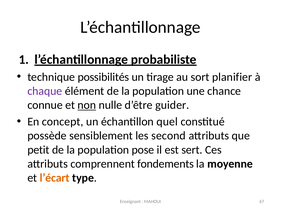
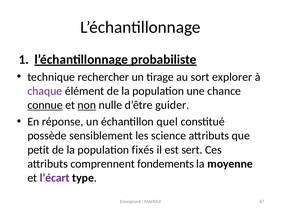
possibilités: possibilités -> rechercher (103, 77)
planifier: planifier -> explorer (232, 77)
connue underline: none -> present (45, 105)
concept: concept -> réponse (63, 121)
second: second -> science (169, 136)
pose: pose -> fixés (143, 150)
l’écart colour: orange -> purple (55, 178)
